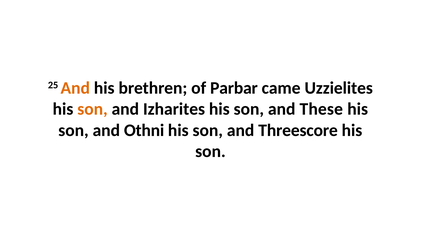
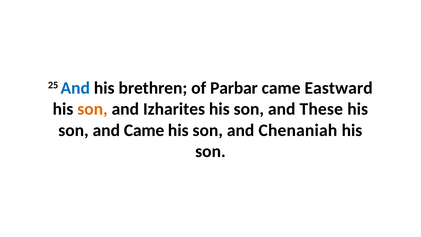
And colour: orange -> blue (75, 88)
Uzzielites: Uzzielites -> Eastward (339, 88)
and Othni: Othni -> Came (144, 130)
Threescore: Threescore -> Chenaniah (298, 130)
